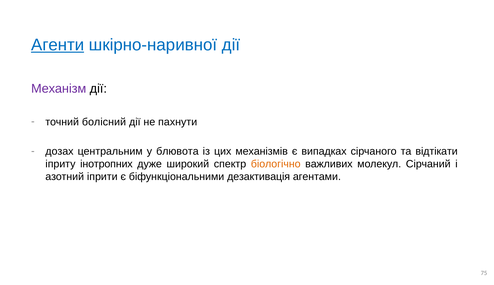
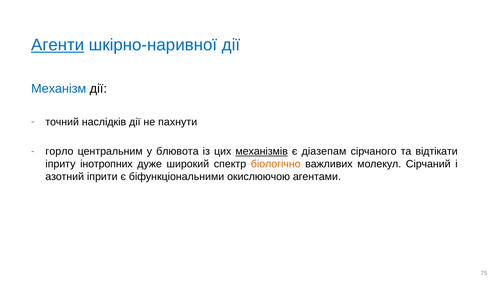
Механізм colour: purple -> blue (59, 89)
болісний: болісний -> наслідків (104, 122)
дозах: дозах -> горло (59, 152)
механізмів underline: none -> present (262, 152)
випадках: випадках -> діазепам (324, 152)
дезактивація: дезактивація -> окислюючою (259, 177)
